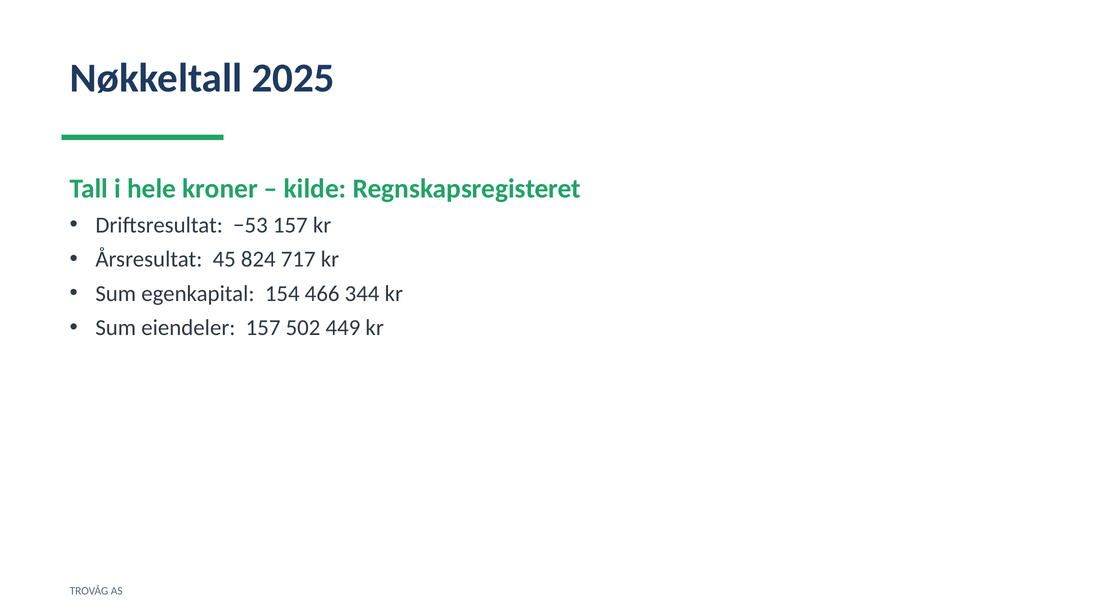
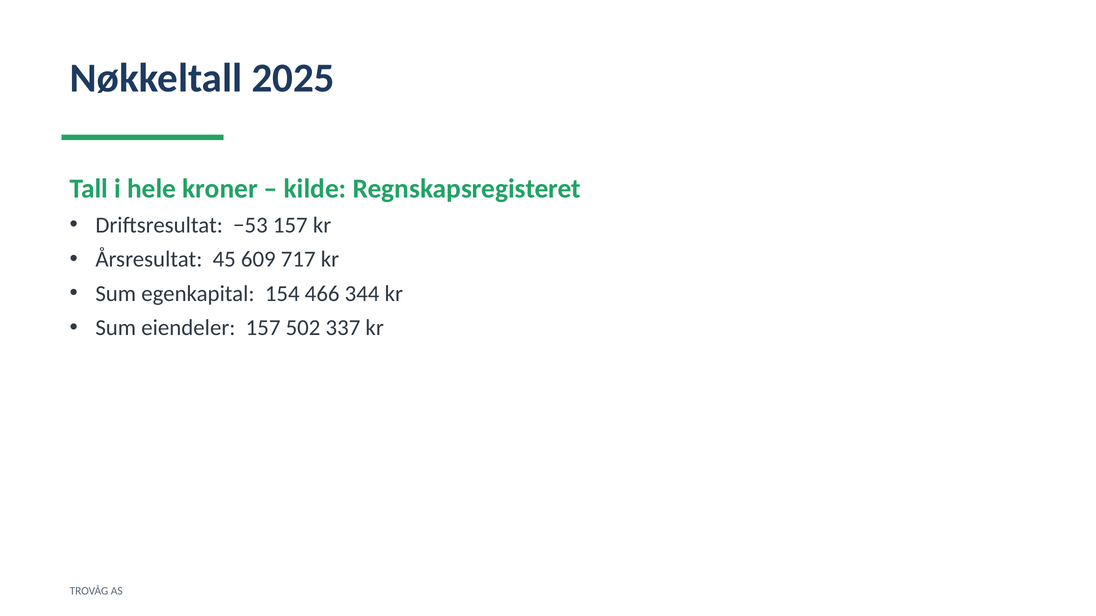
824: 824 -> 609 (258, 260)
449: 449 -> 337 (343, 328)
